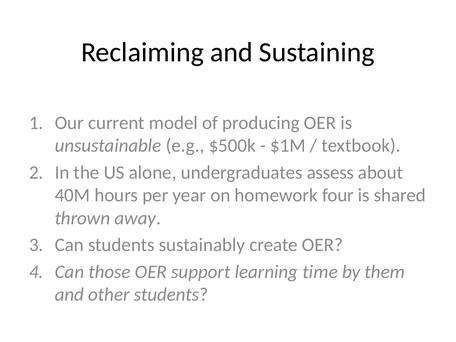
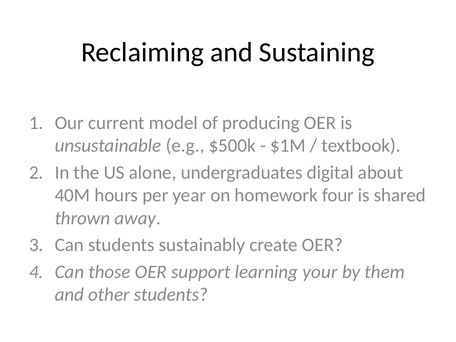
assess: assess -> digital (330, 173)
time: time -> your (320, 272)
